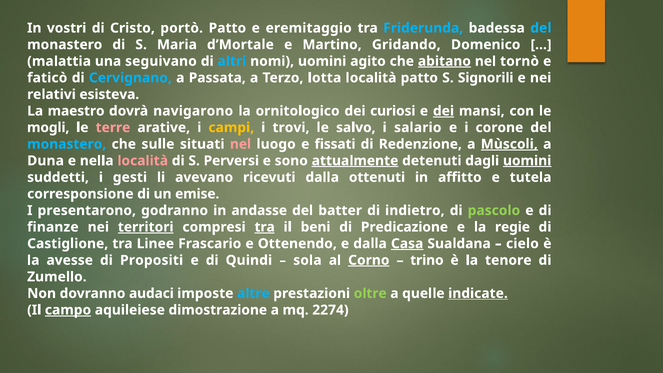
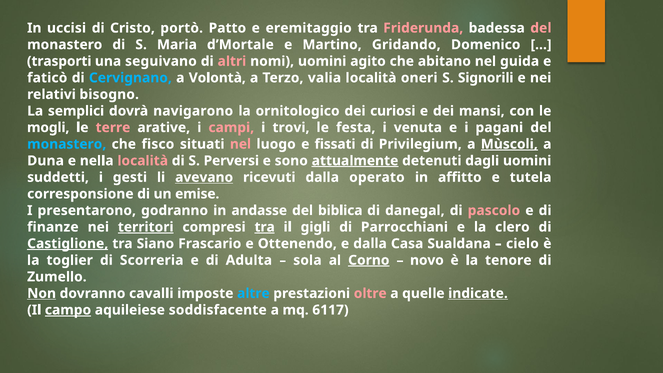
vostri: vostri -> uccisi (67, 28)
Friderunda colour: light blue -> pink (423, 28)
del colour: light blue -> pink (541, 28)
malattia: malattia -> trasporti (59, 61)
altri colour: light blue -> pink (232, 61)
abitano underline: present -> none (444, 61)
tornò: tornò -> guida (520, 61)
Passata: Passata -> Volontà (217, 78)
lotta: lotta -> valia (324, 78)
località patto: patto -> oneri (419, 78)
esisteva: esisteva -> bisogno (109, 94)
maestro: maestro -> semplici (76, 111)
dei underline: present -> none (443, 111)
campi colour: yellow -> pink (231, 128)
salvo: salvo -> festa (356, 128)
salario: salario -> venuta (418, 128)
corone: corone -> pagani (499, 128)
sulle: sulle -> fisco (158, 144)
Redenzione: Redenzione -> Privilegium (420, 144)
uomini underline: present -> none (527, 161)
avevano underline: none -> present (204, 177)
ottenuti: ottenuti -> operato (377, 177)
batter: batter -> biblica (340, 210)
indietro: indietro -> danegal (415, 210)
pascolo colour: light green -> pink (494, 210)
beni: beni -> gigli (315, 227)
Predicazione: Predicazione -> Parrocchiani (404, 227)
regie: regie -> clero (512, 227)
Castiglione underline: none -> present (68, 244)
Linee: Linee -> Siano (155, 244)
Casa underline: present -> none (407, 244)
avesse: avesse -> toglier (70, 260)
Propositi: Propositi -> Scorreria (152, 260)
Quindi: Quindi -> Adulta (249, 260)
trino: trino -> novo (427, 260)
Non underline: none -> present (42, 293)
audaci: audaci -> cavalli (151, 293)
oltre colour: light green -> pink (370, 293)
dimostrazione: dimostrazione -> soddisfacente (218, 310)
2274: 2274 -> 6117 (330, 310)
